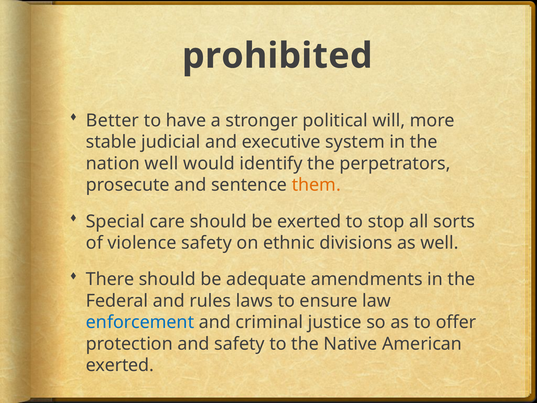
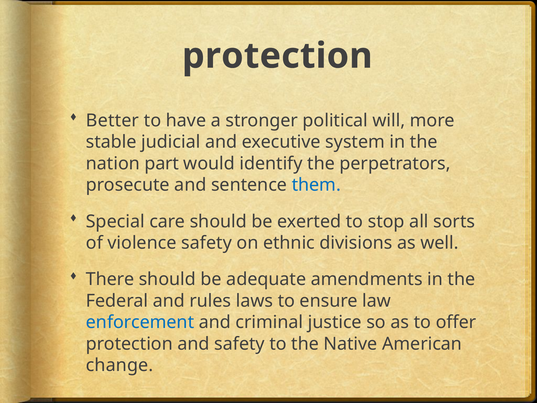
prohibited: prohibited -> protection (277, 56)
nation well: well -> part (162, 163)
them colour: orange -> blue (316, 185)
exerted: exerted -> change (120, 365)
